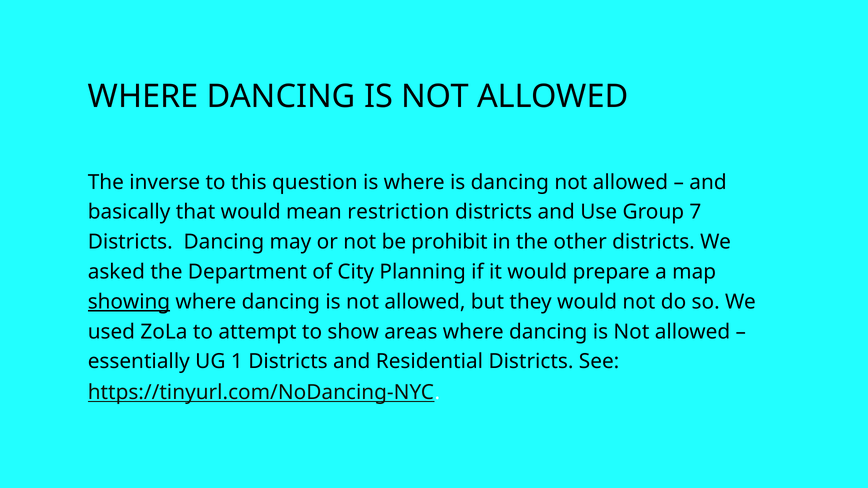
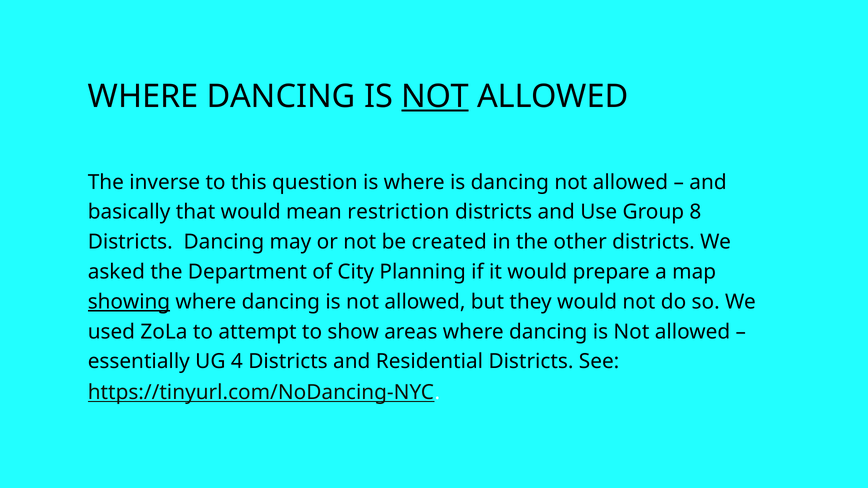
NOT underline: none -> present (435, 96)
7: 7 -> 8 (695, 212)
prohibit: prohibit -> created (449, 242)
1: 1 -> 4 (237, 362)
